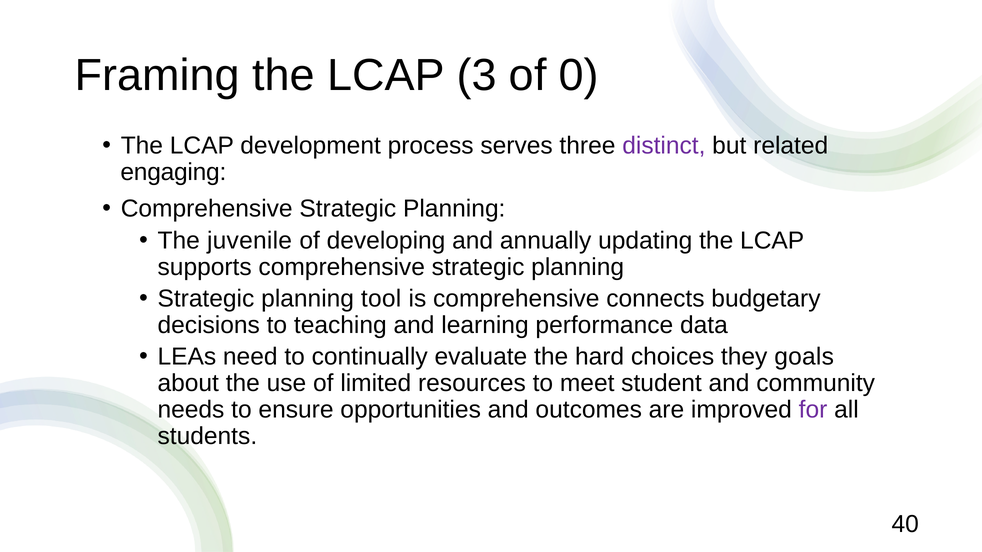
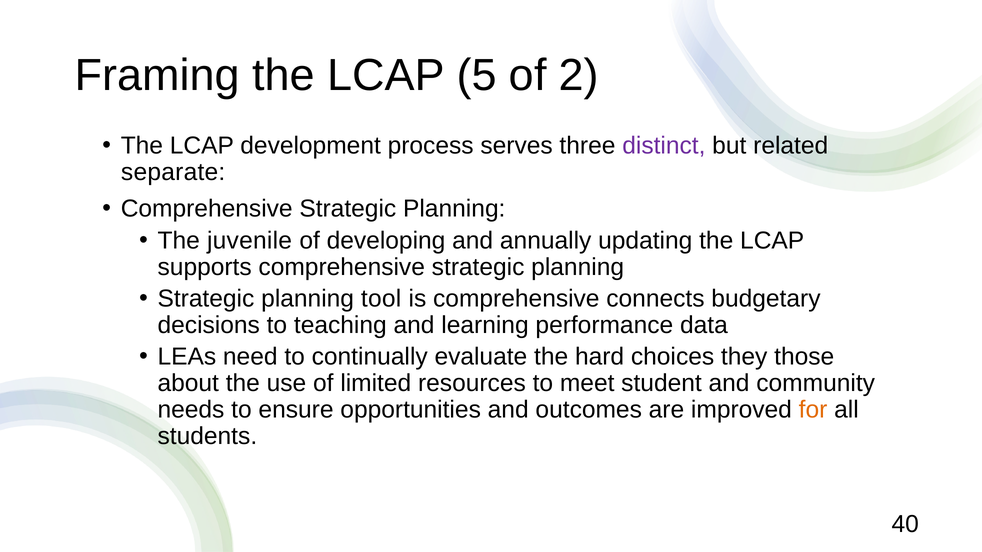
3: 3 -> 5 (477, 75)
0: 0 -> 2 (579, 75)
engaging: engaging -> separate (173, 172)
goals: goals -> those (804, 357)
for colour: purple -> orange (813, 410)
